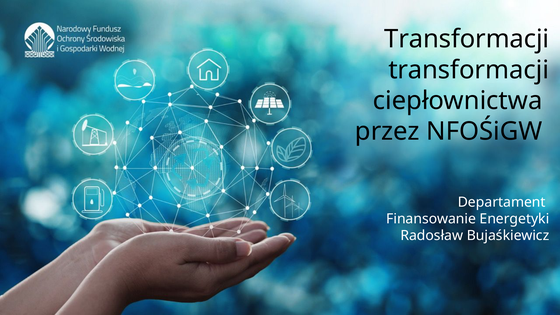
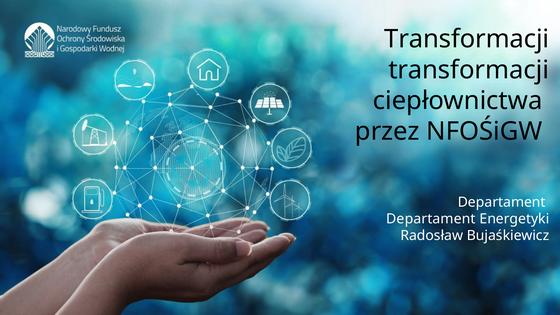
Finansowanie: Finansowanie -> Departament (431, 219)
